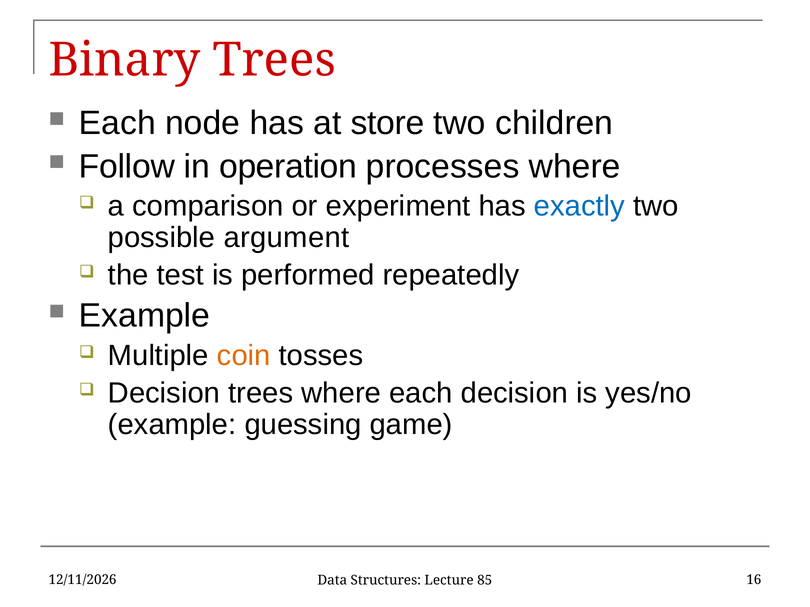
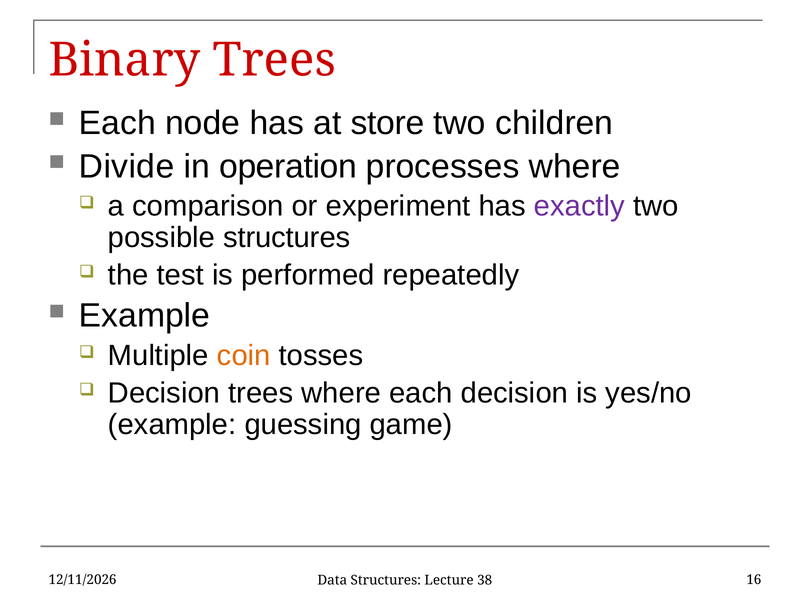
Follow: Follow -> Divide (127, 167)
exactly colour: blue -> purple (579, 206)
possible argument: argument -> structures (287, 238)
85: 85 -> 38 (485, 581)
